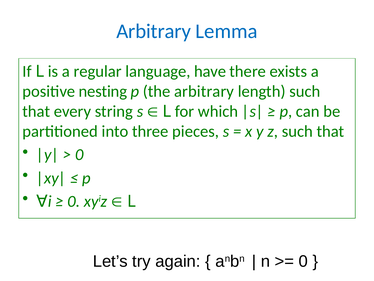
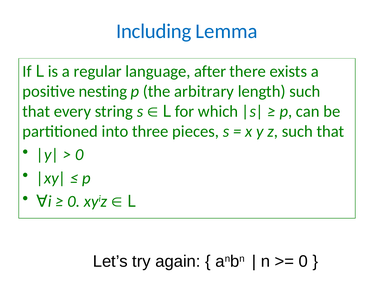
Arbitrary: Arbitrary -> Including (154, 31)
have: have -> after (210, 71)
